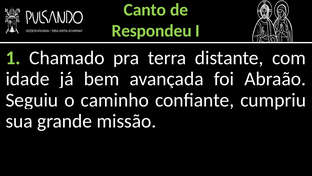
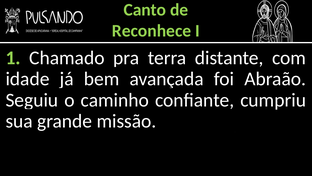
Respondeu: Respondeu -> Reconhece (152, 31)
